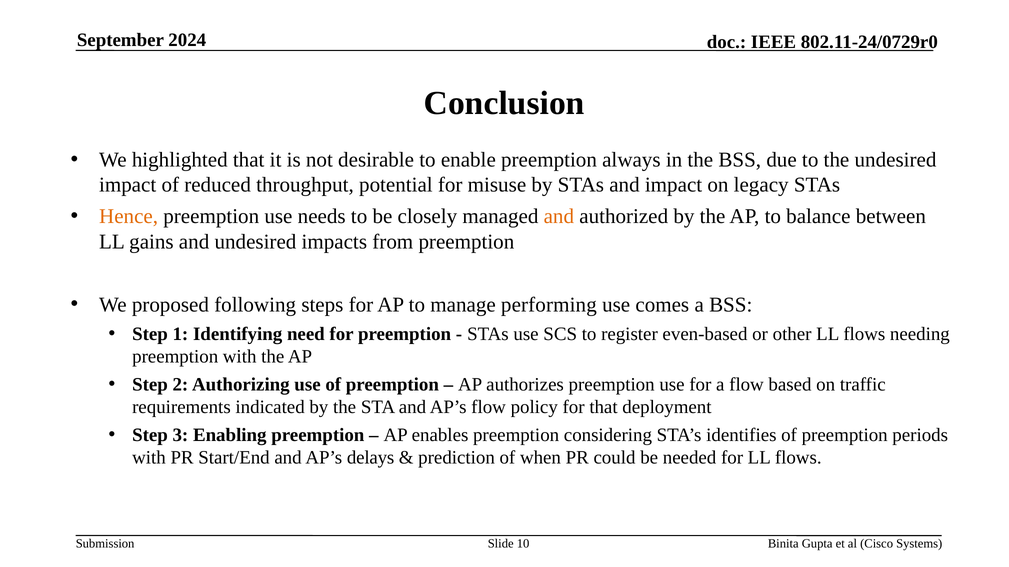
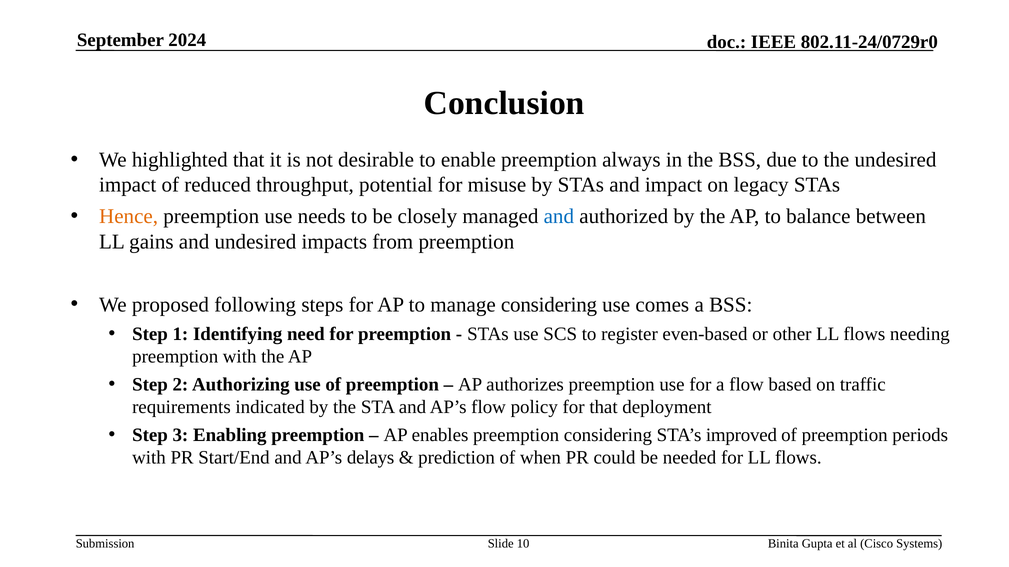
and colour: orange -> blue (559, 217)
manage performing: performing -> considering (549, 305)
identifies: identifies -> improved (741, 435)
